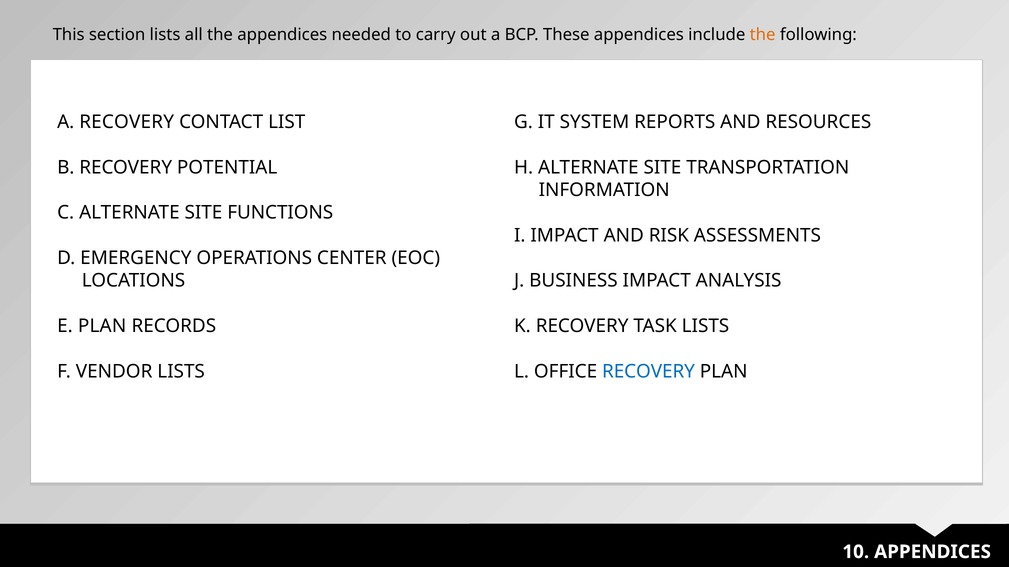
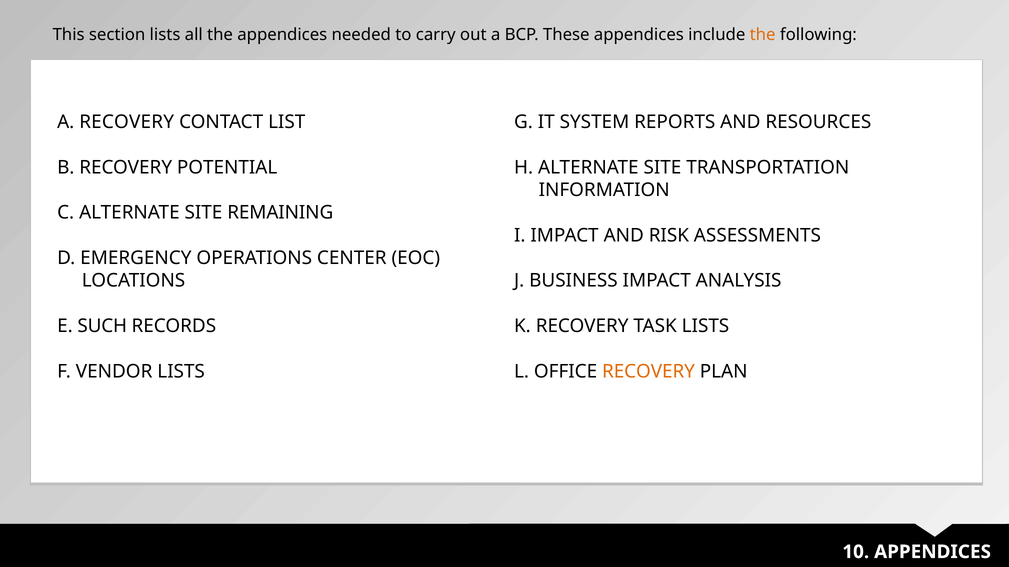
FUNCTIONS: FUNCTIONS -> REMAINING (280, 213)
E PLAN: PLAN -> SUCH (102, 326)
RECOVERY colour: blue -> orange (649, 372)
